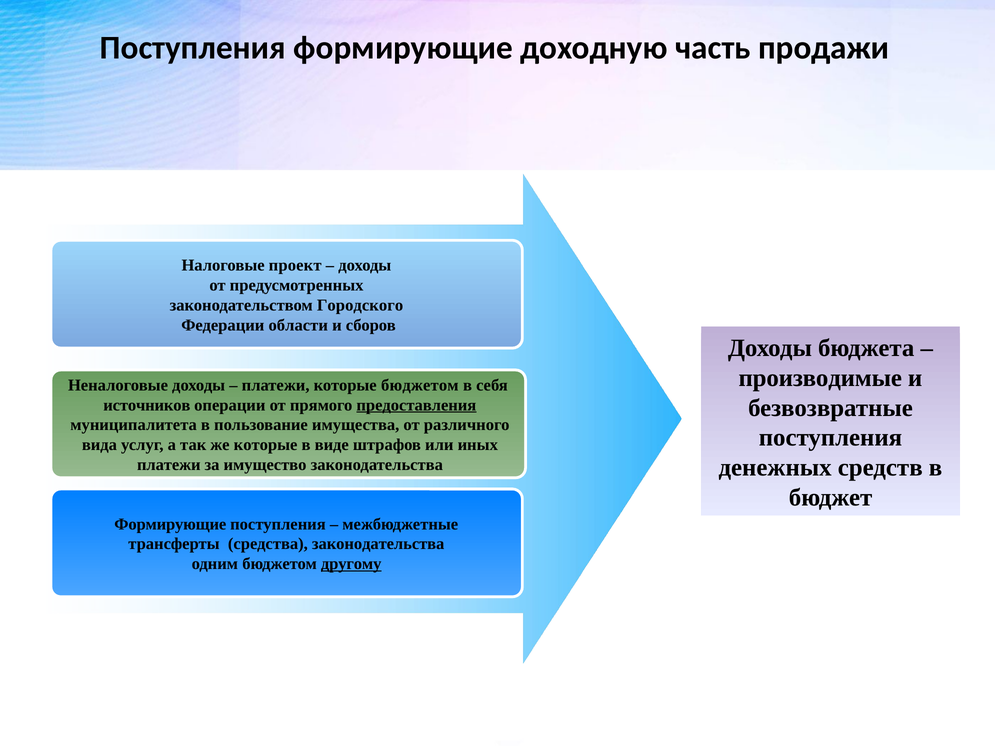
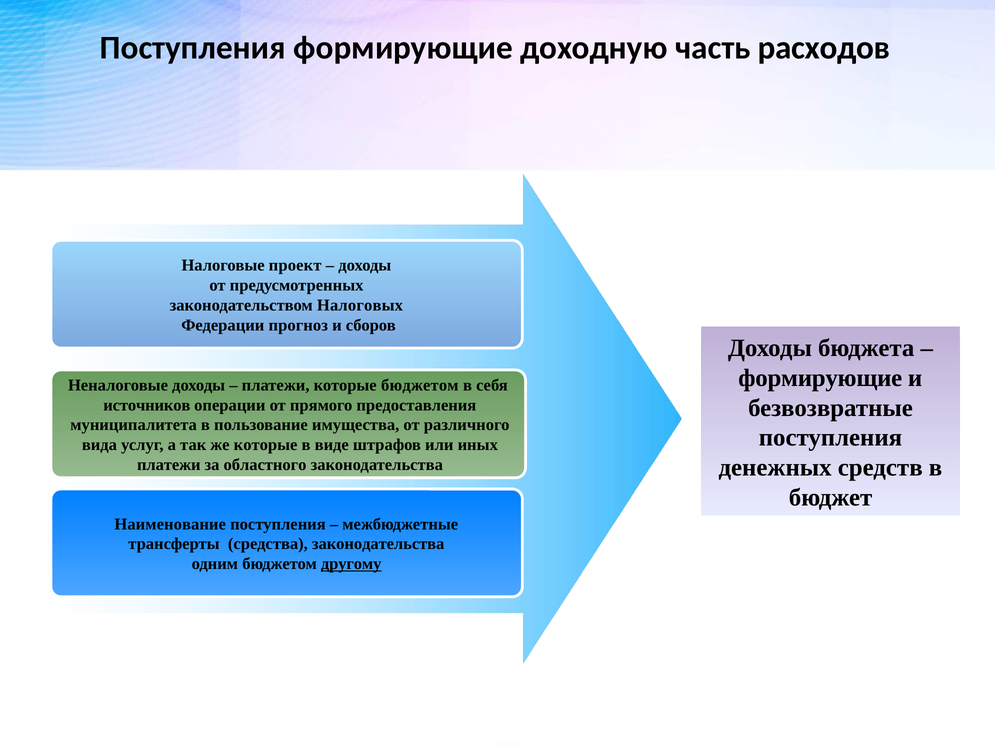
продажи: продажи -> расходов (824, 48)
Городского: Городского -> Налоговых (360, 305)
области: области -> прогноз (298, 325)
производимые: производимые -> формирующие (820, 378)
предоставления underline: present -> none (416, 405)
имущество: имущество -> областного (265, 465)
Формирующие: Формирующие -> Наименование (170, 524)
